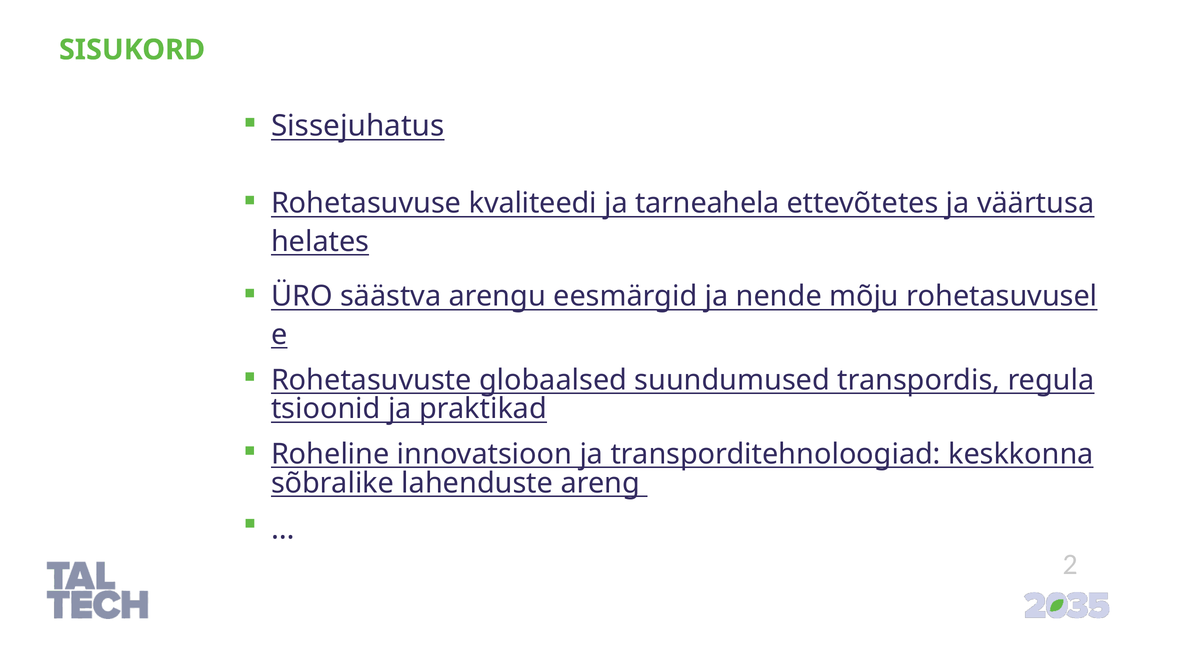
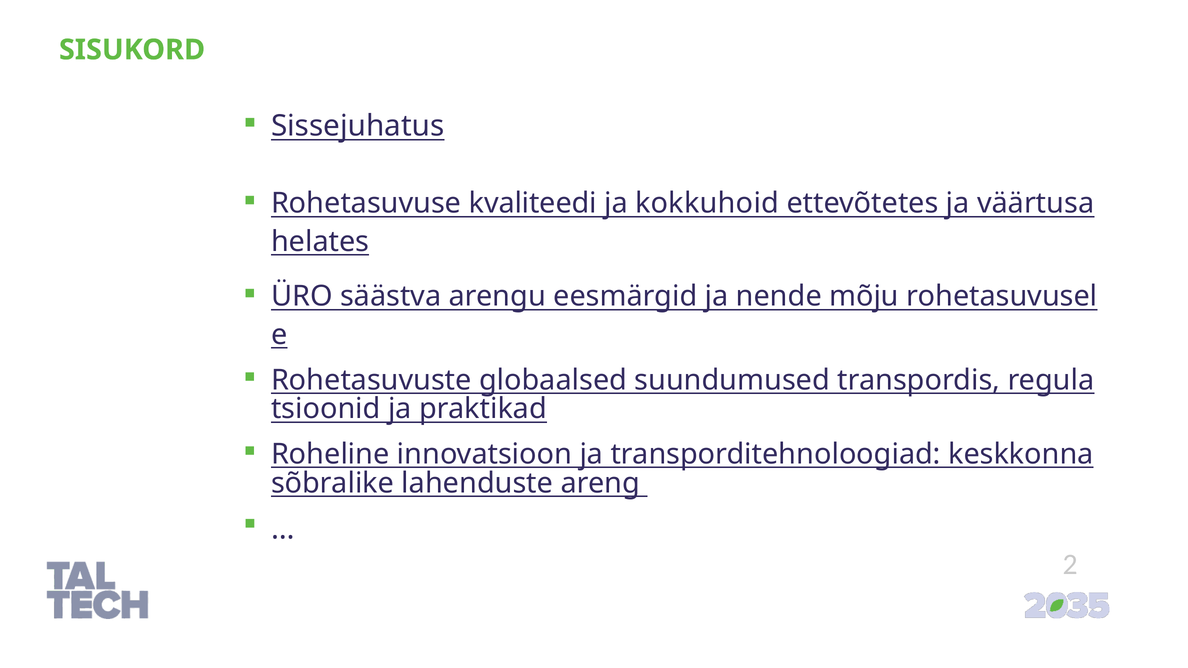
tarneahela: tarneahela -> kokkuhoid (707, 203)
